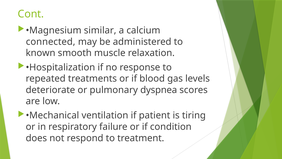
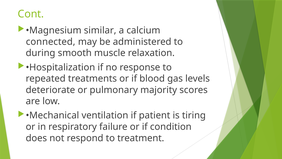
known: known -> during (41, 53)
dyspnea: dyspnea -> majority (159, 90)
